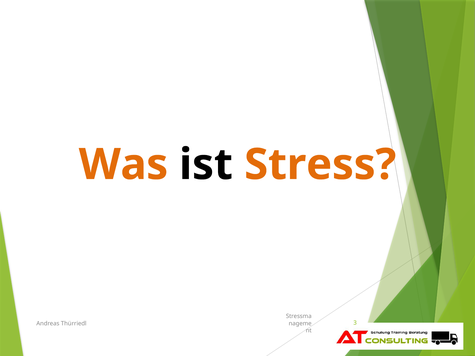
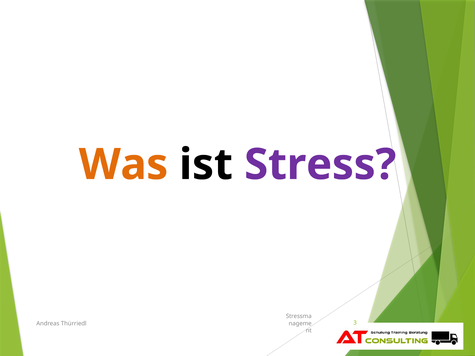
Stress colour: orange -> purple (320, 165)
